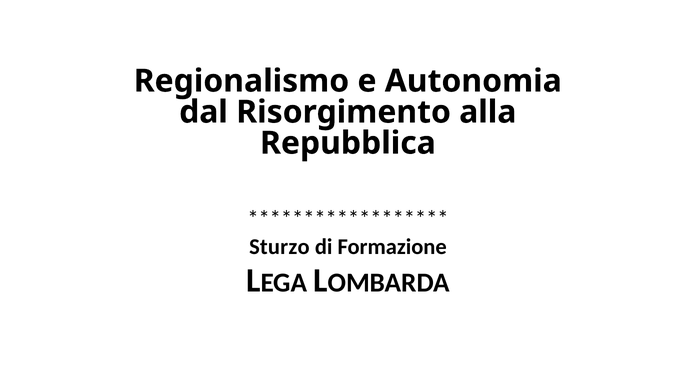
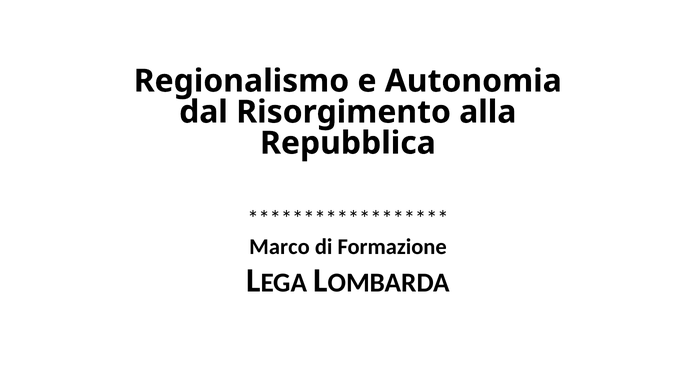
Sturzo: Sturzo -> Marco (279, 247)
